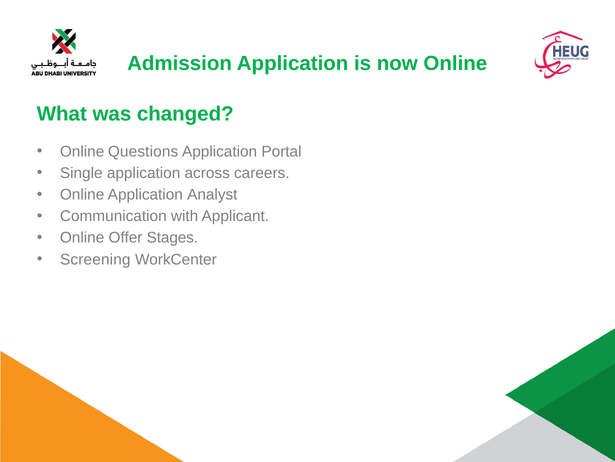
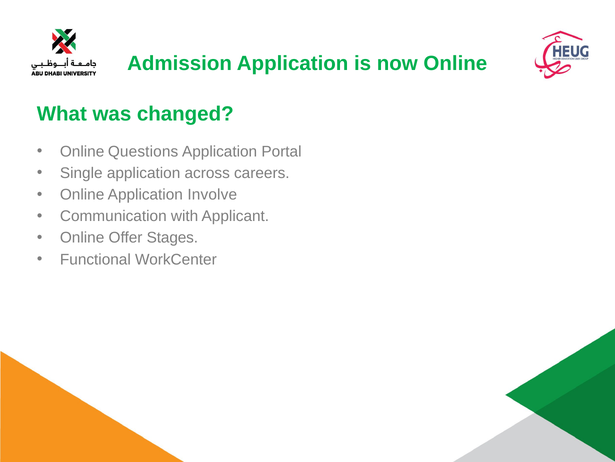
Analyst: Analyst -> Involve (212, 194)
Screening: Screening -> Functional (95, 259)
